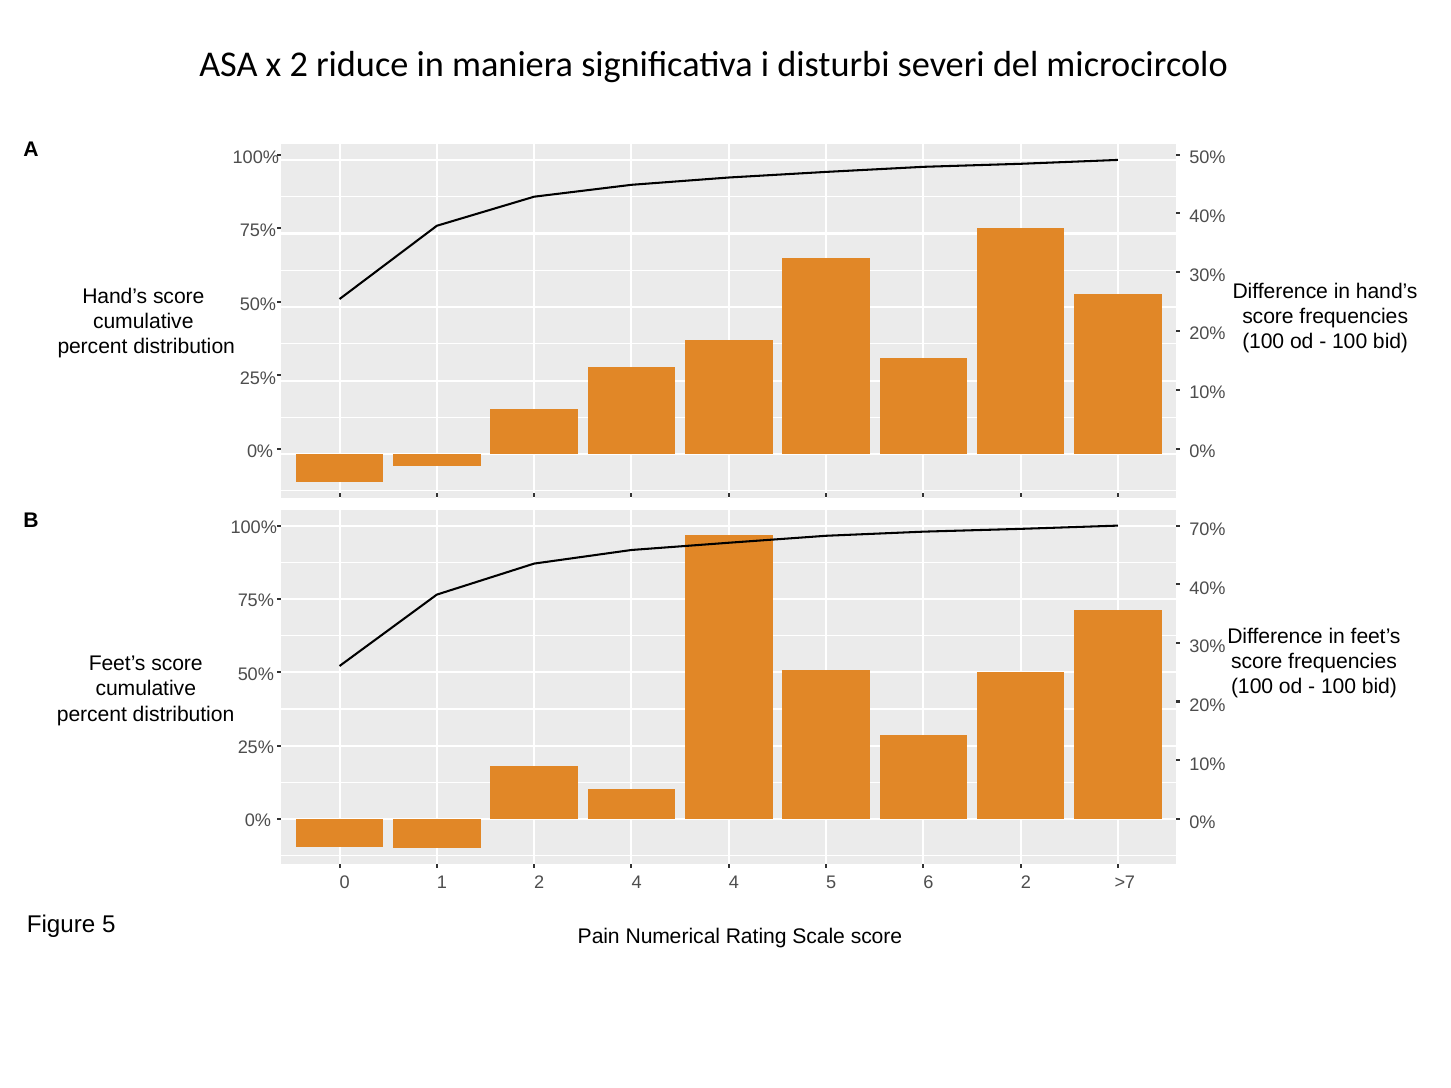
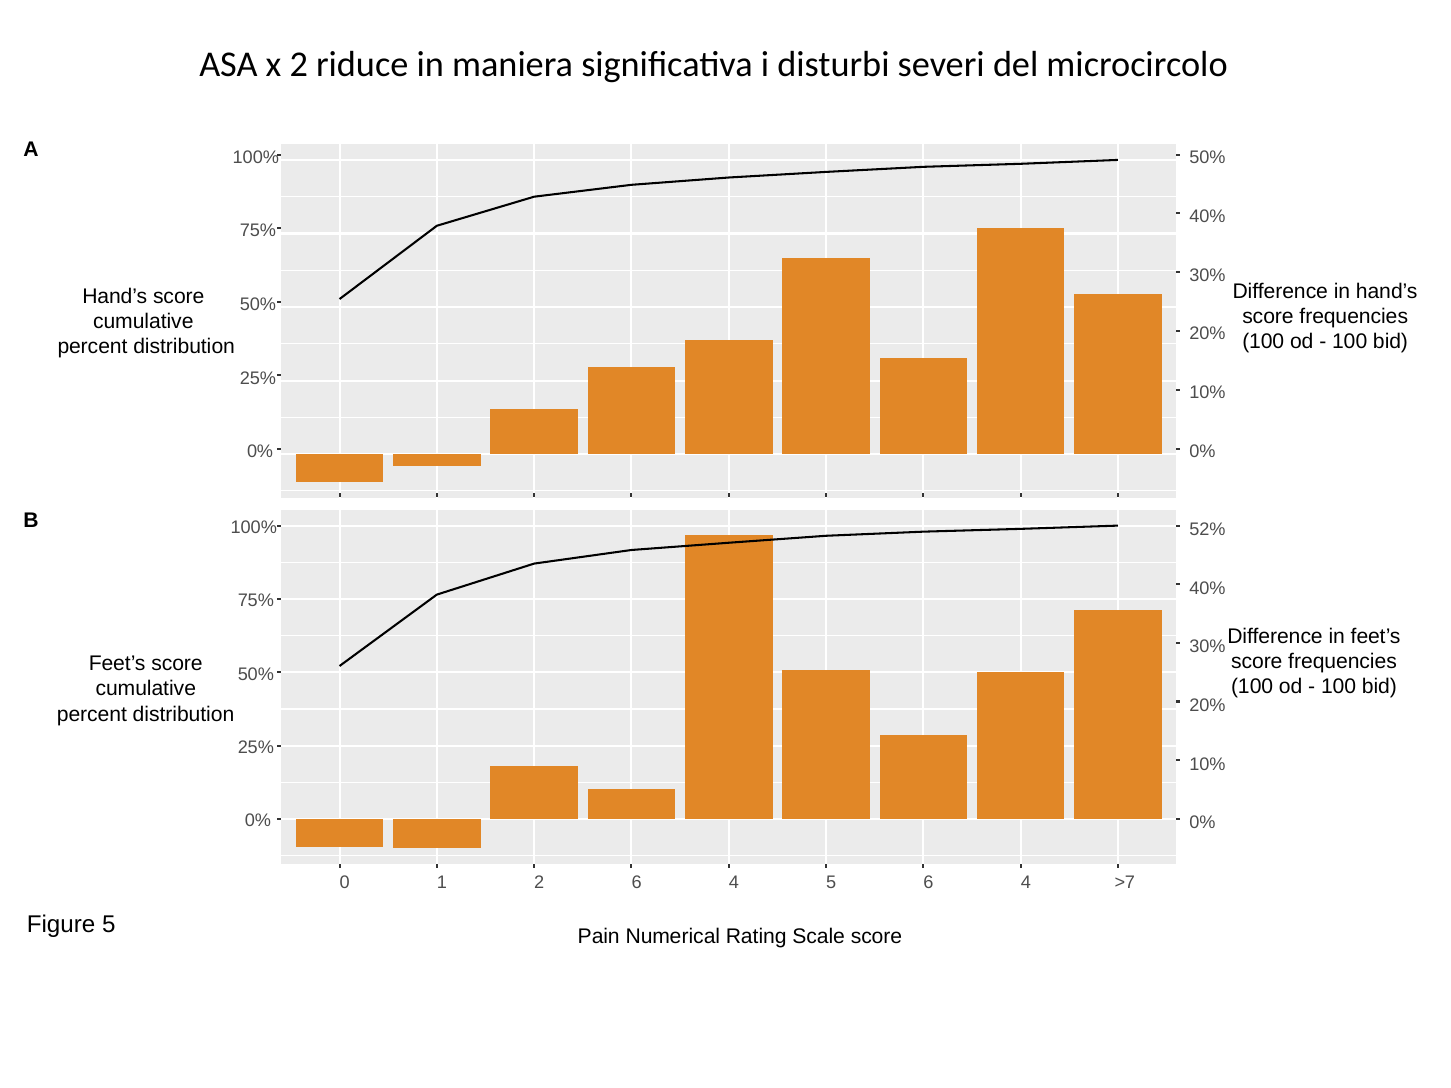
70%: 70% -> 52% (1207, 529)
2 4: 4 -> 6 (637, 883)
5 6 2: 2 -> 4 (1026, 883)
